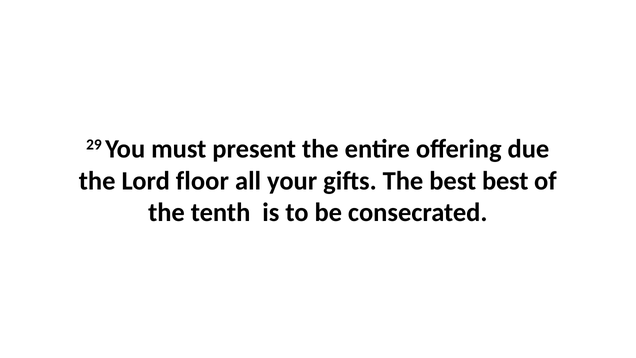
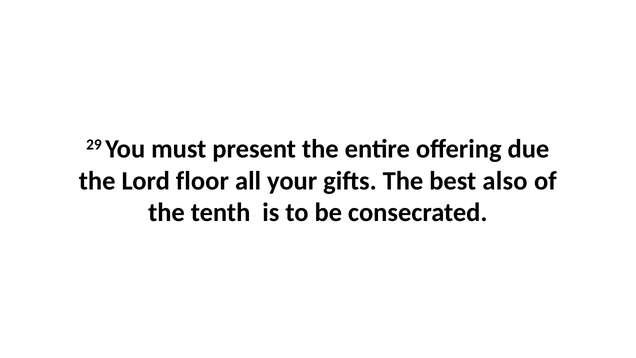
best best: best -> also (505, 181)
